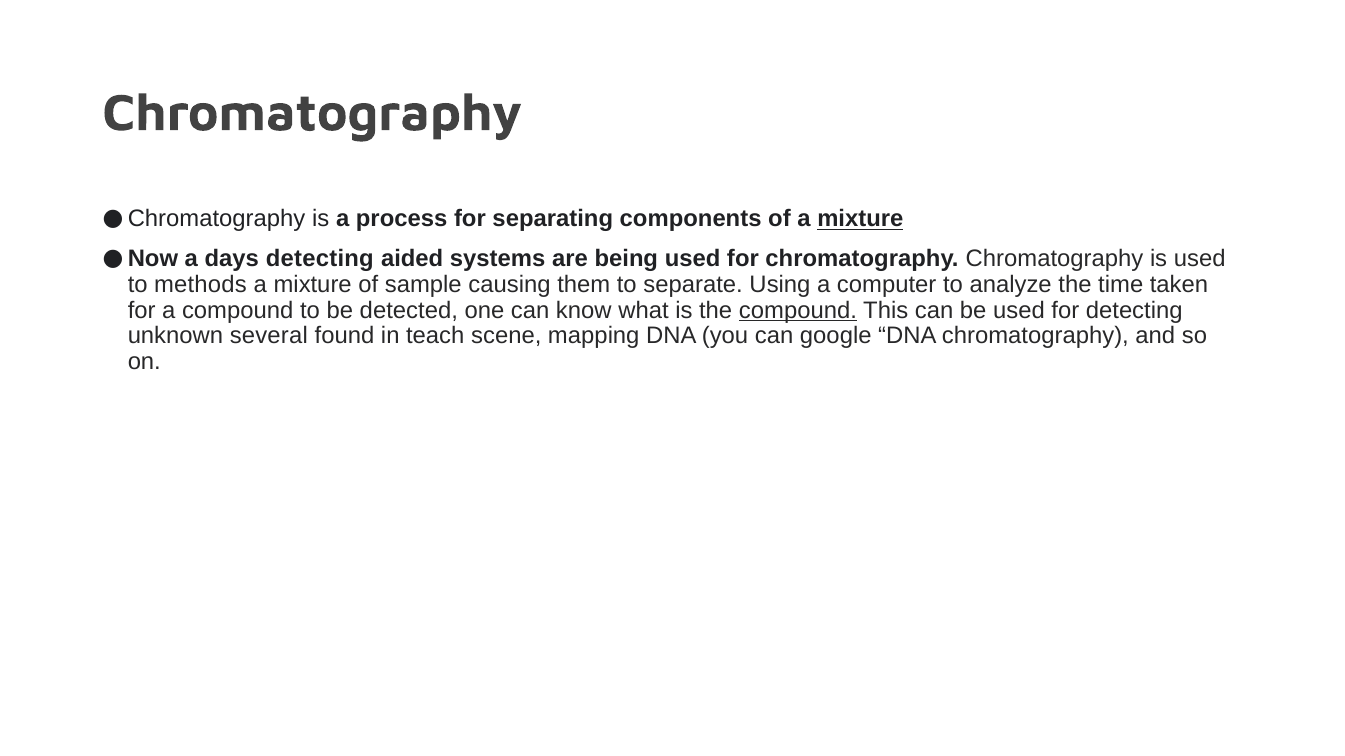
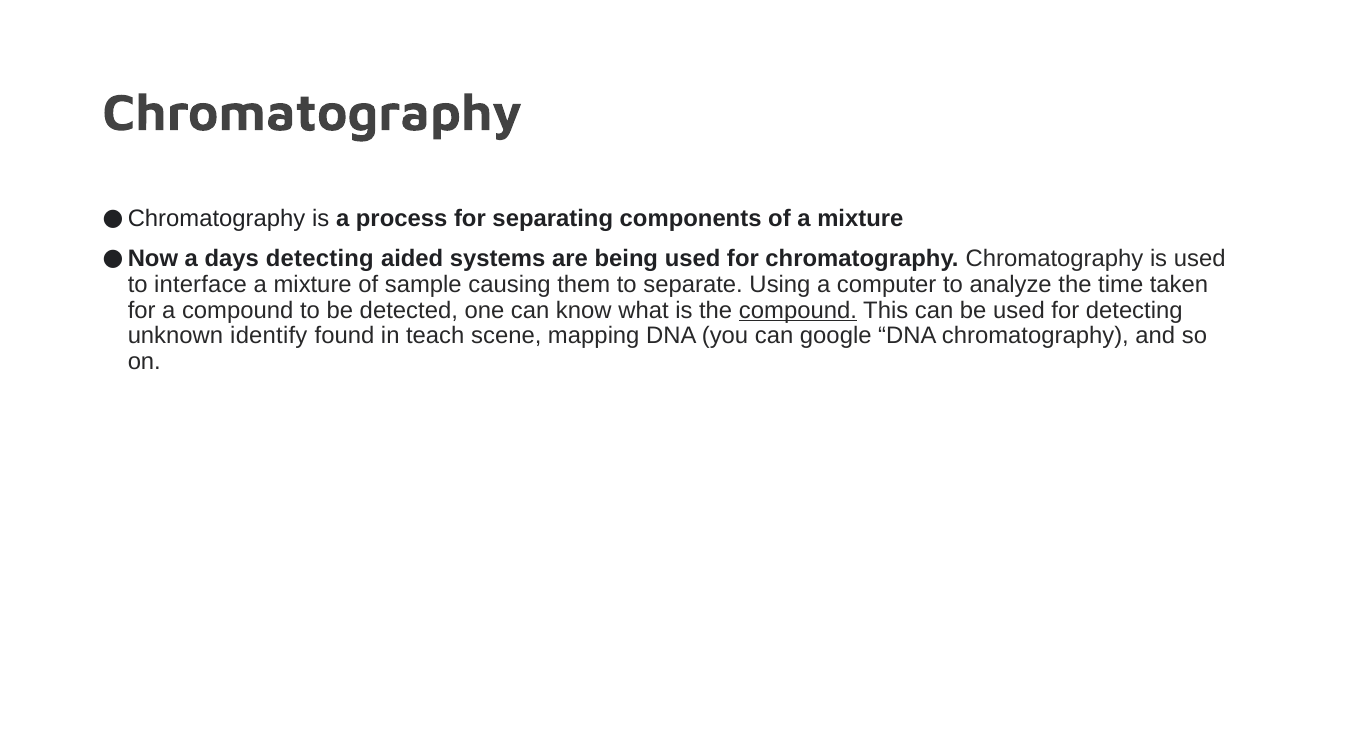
mixture underline: present -> none (860, 219)
methods: methods -> interface (200, 285)
several: several -> identify (269, 336)
